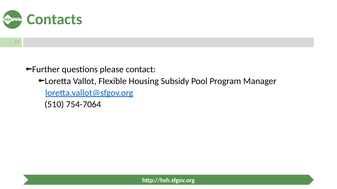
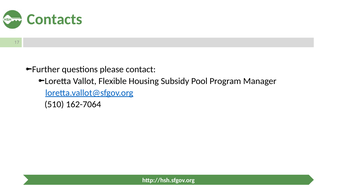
754-7064: 754-7064 -> 162-7064 (84, 105)
